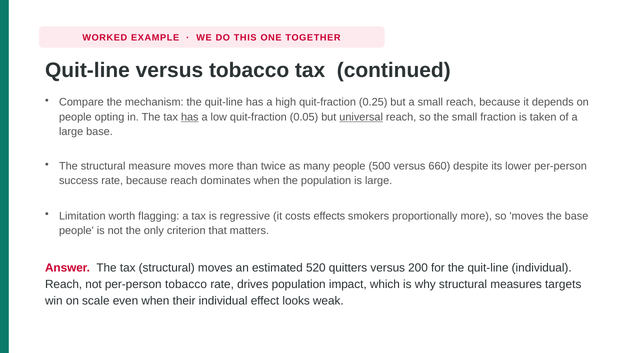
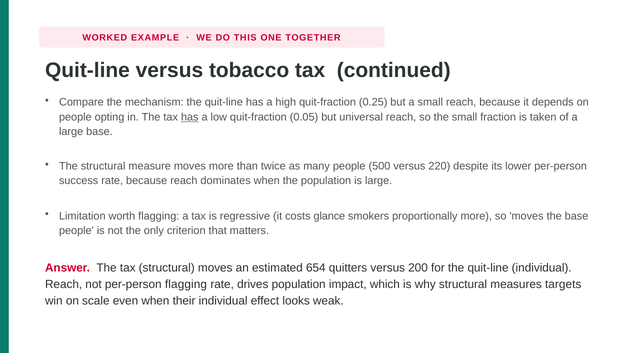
universal underline: present -> none (361, 117)
660: 660 -> 220 (439, 166)
effects: effects -> glance (329, 216)
520: 520 -> 654 (316, 268)
per-person tobacco: tobacco -> flagging (186, 285)
